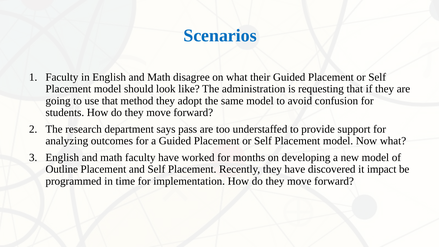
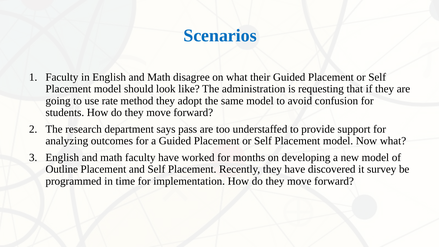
use that: that -> rate (110, 101)
impact: impact -> survey (382, 169)
